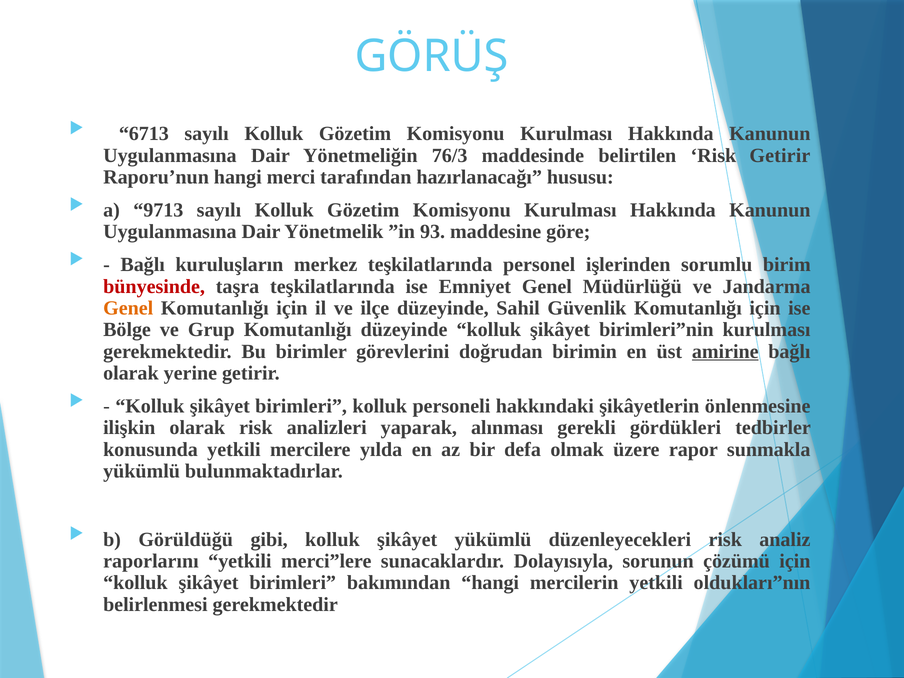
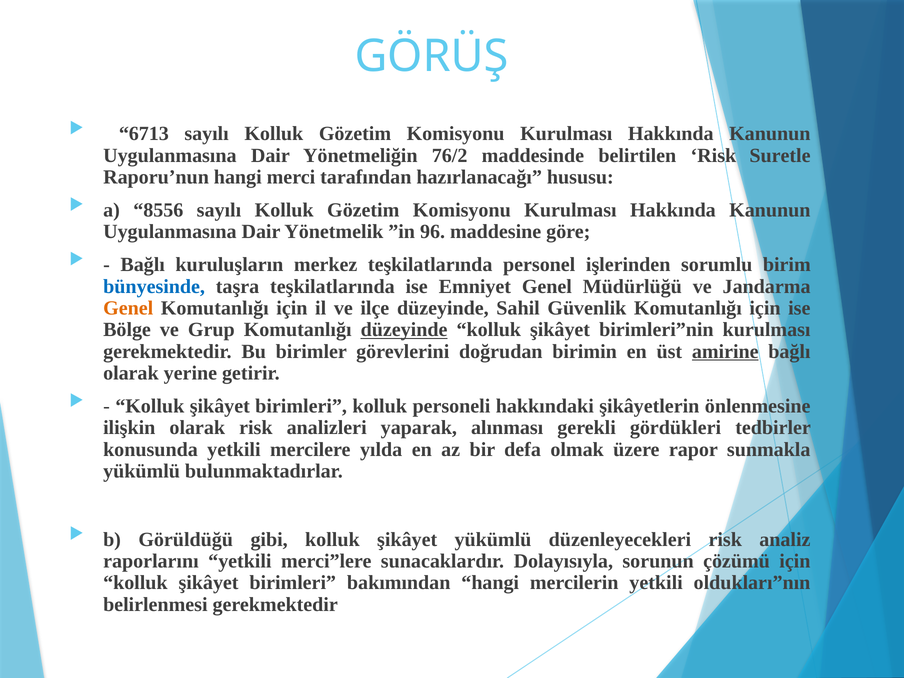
76/3: 76/3 -> 76/2 (450, 155)
Risk Getirir: Getirir -> Suretle (780, 155)
9713: 9713 -> 8556 (158, 210)
93: 93 -> 96 (433, 232)
bünyesinde colour: red -> blue (154, 286)
düzeyinde underline: none -> present (404, 330)
